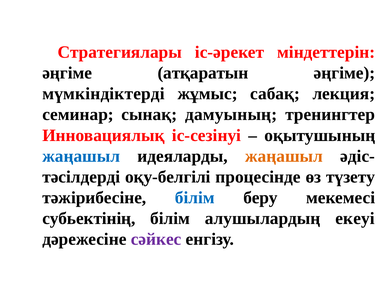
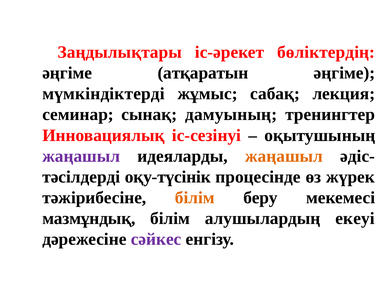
Стратегиялары: Стратегиялары -> Заңдылықтары (120, 52)
міндеттерін: міндеттерін -> бөліктердің (326, 52)
жаңашыл colour: blue -> purple (81, 156)
оқу-белгілі: оқу-белгілі -> оқу-түсінік (168, 177)
түзету: түзету -> жүрек (351, 177)
білім colour: blue -> orange (195, 198)
субьектінің: субьектінің -> мазмұндық (89, 219)
